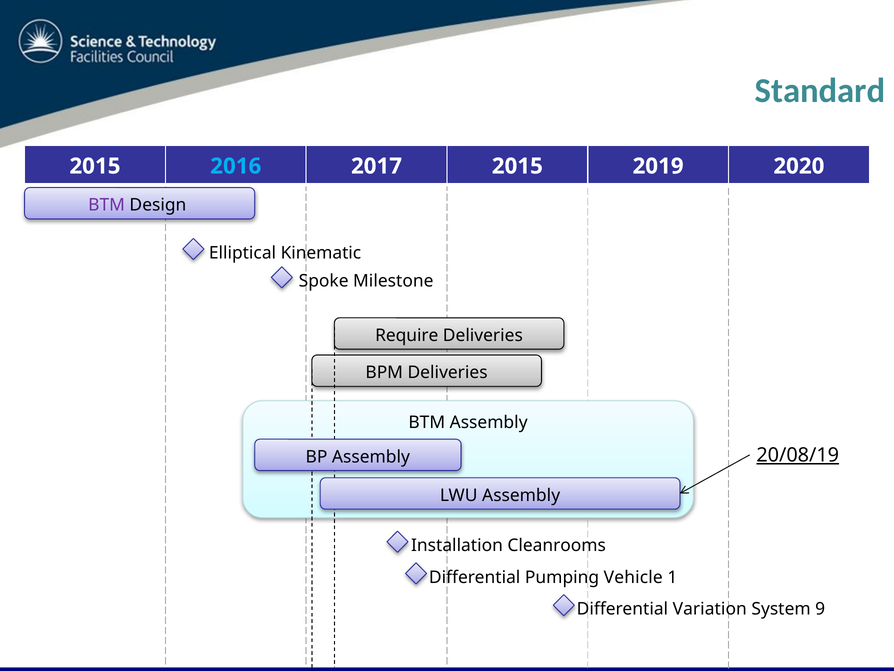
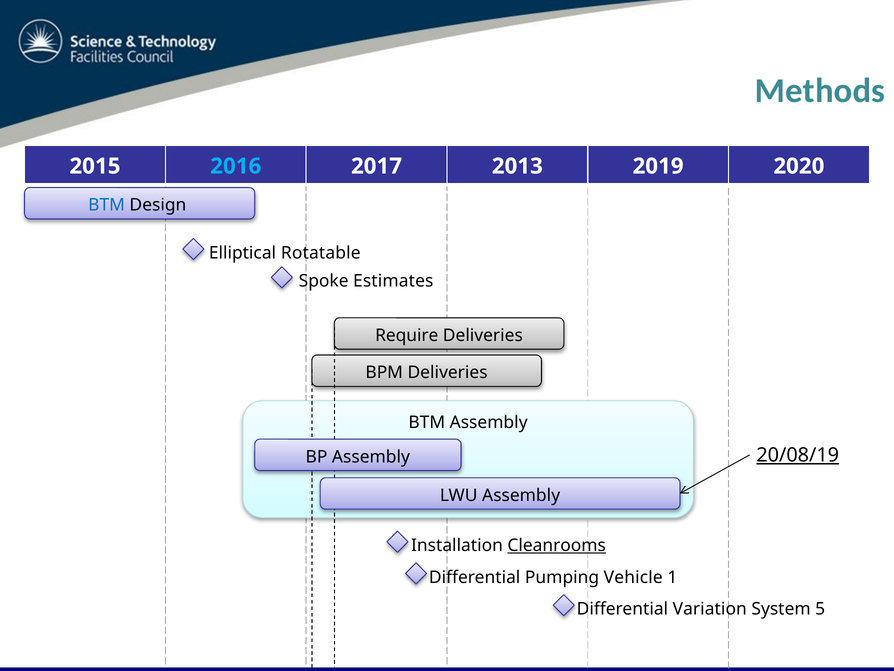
Standard: Standard -> Methods (820, 91)
2017 2015: 2015 -> 2013 (517, 166)
BTM colour: purple -> blue (107, 205)
Kinematic: Kinematic -> Rotatable (321, 253)
Milestone: Milestone -> Estimates (393, 281)
Cleanrooms underline: none -> present (557, 545)
9: 9 -> 5 (820, 609)
